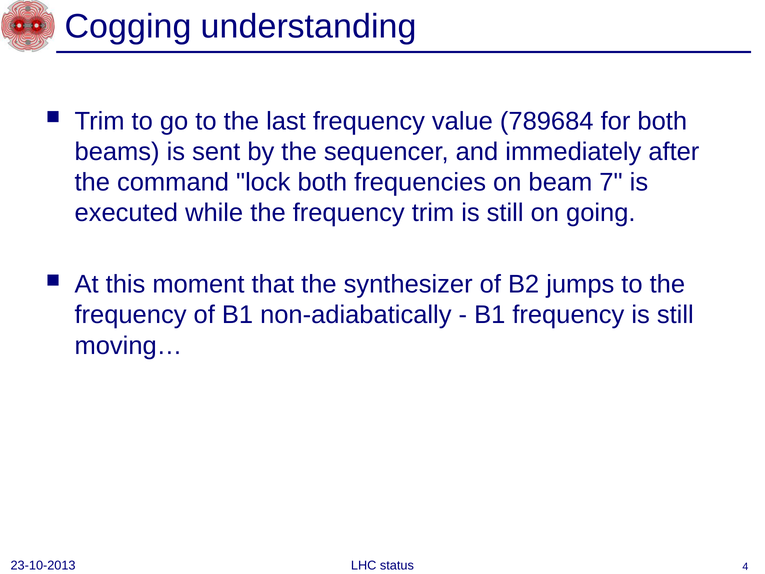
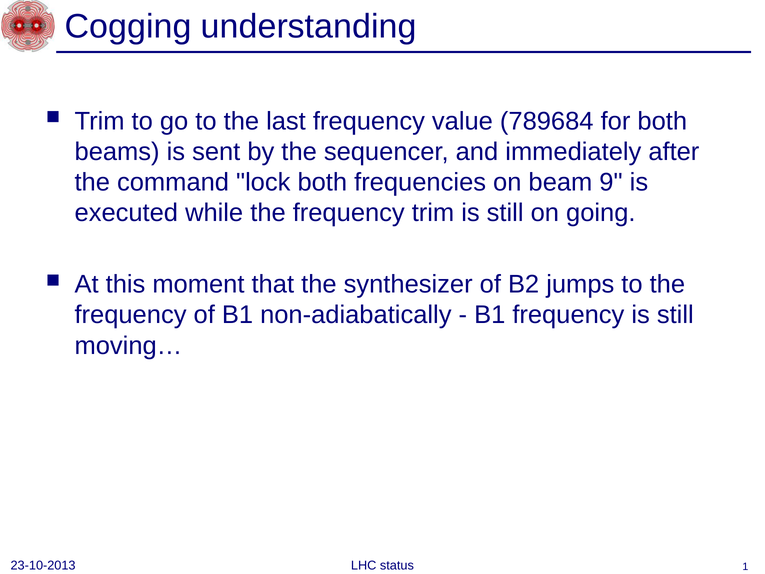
7: 7 -> 9 (611, 182)
4: 4 -> 1 (745, 567)
